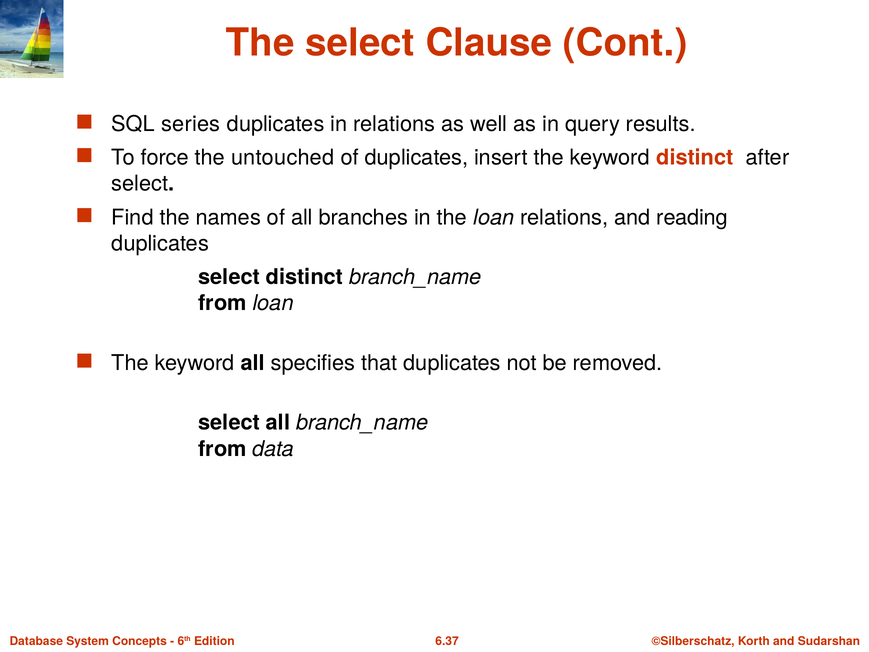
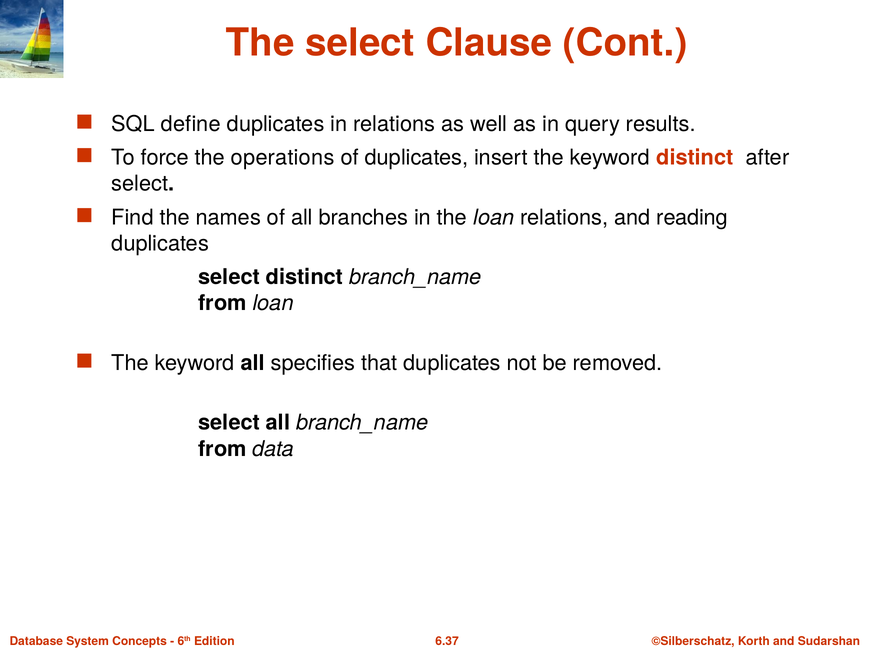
series: series -> define (191, 124)
untouched: untouched -> operations (283, 158)
